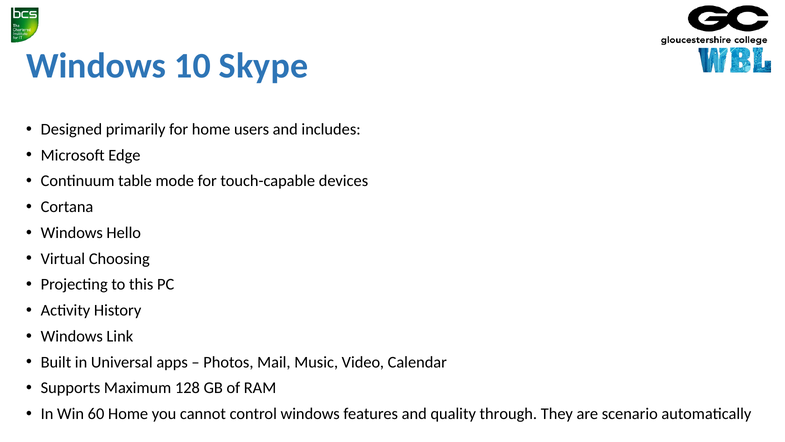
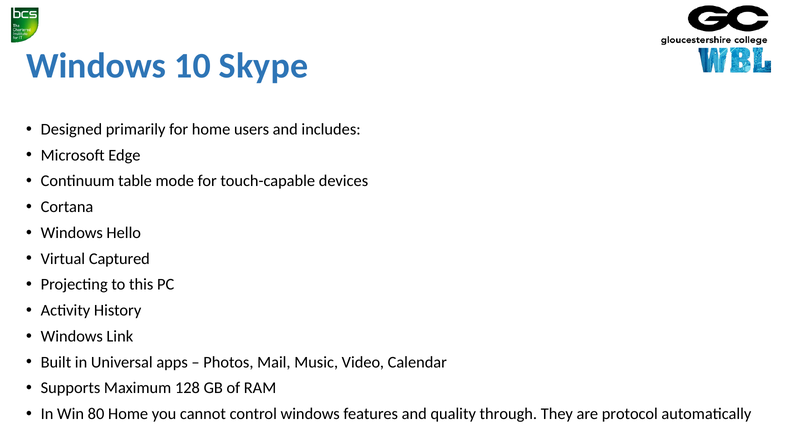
Choosing: Choosing -> Captured (119, 258)
60: 60 -> 80 (96, 414)
scenario: scenario -> protocol (630, 414)
